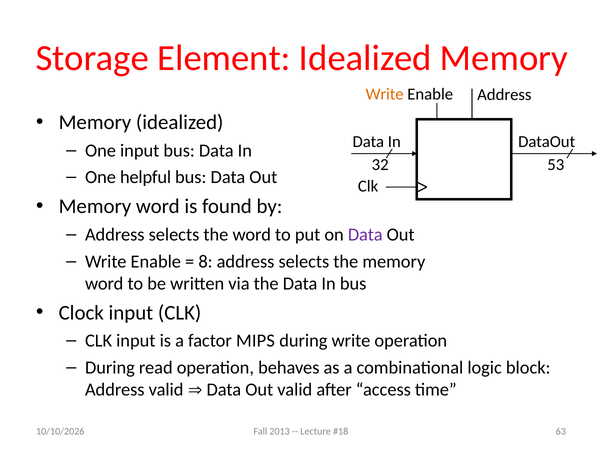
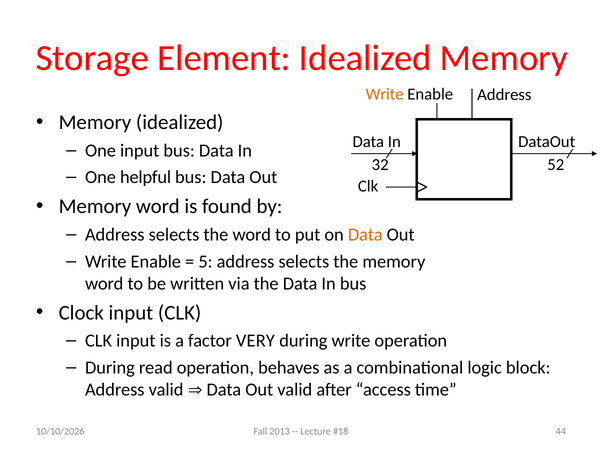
53: 53 -> 52 (556, 165)
Data colour: purple -> orange (365, 234)
8: 8 -> 5 (205, 261)
MIPS: MIPS -> VERY (255, 340)
63: 63 -> 44 (561, 431)
